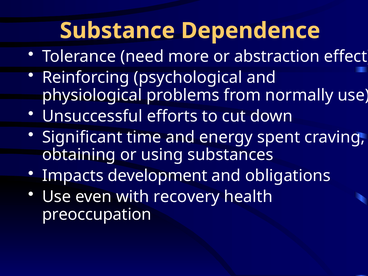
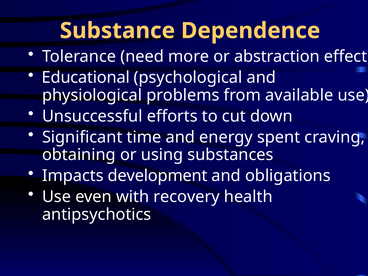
Reinforcing: Reinforcing -> Educational (86, 78)
normally: normally -> available (299, 95)
preoccupation: preoccupation -> antipsychotics (97, 214)
